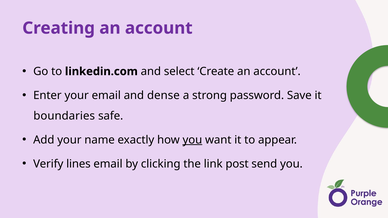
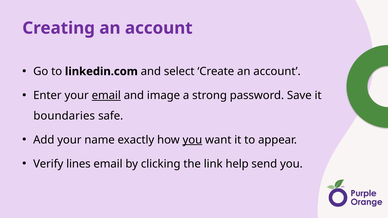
email underline: none -> present (106, 96)
dense: dense -> image (163, 96)
post: post -> help (237, 164)
